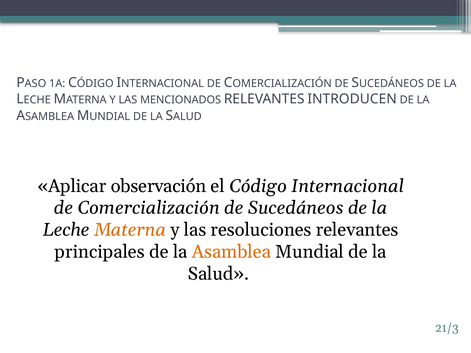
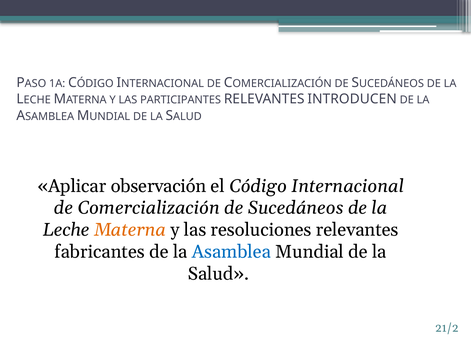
MENCIONADOS: MENCIONADOS -> PARTICIPANTES (181, 100)
principales: principales -> fabricantes (100, 252)
Asamblea colour: orange -> blue (231, 252)
21/3: 21/3 -> 21/2 (447, 328)
